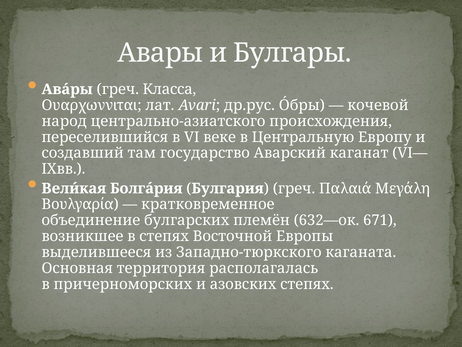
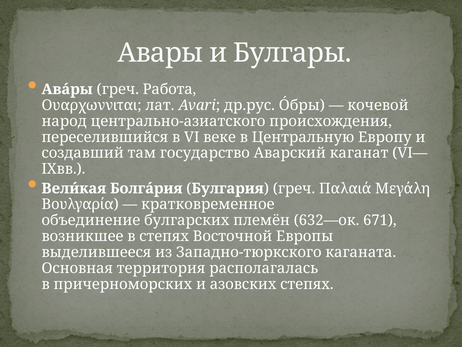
Класса: Класса -> Работа (169, 89)
